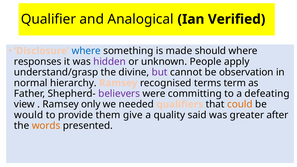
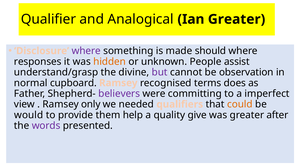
Ian Verified: Verified -> Greater (237, 19)
where colour: blue -> purple (86, 51)
hidden colour: purple -> orange (110, 62)
apply: apply -> assist (237, 62)
hierarchy: hierarchy -> cupboard (73, 83)
term: term -> does (235, 83)
defeating: defeating -> imperfect (267, 94)
give: give -> help (133, 115)
said: said -> give (197, 115)
words colour: orange -> purple (46, 126)
